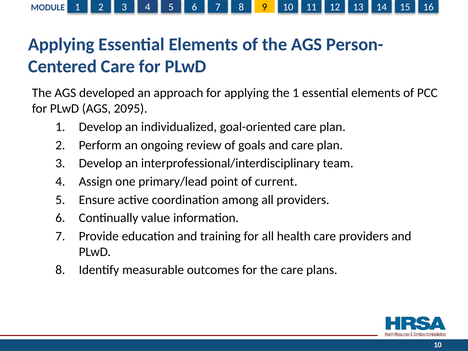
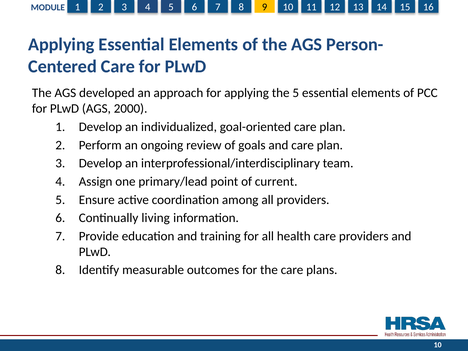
the 1: 1 -> 5 (296, 93)
2095: 2095 -> 2000 (131, 109)
value: value -> living (156, 218)
